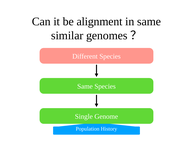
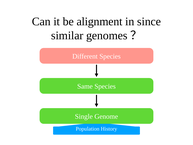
in same: same -> since (149, 21)
